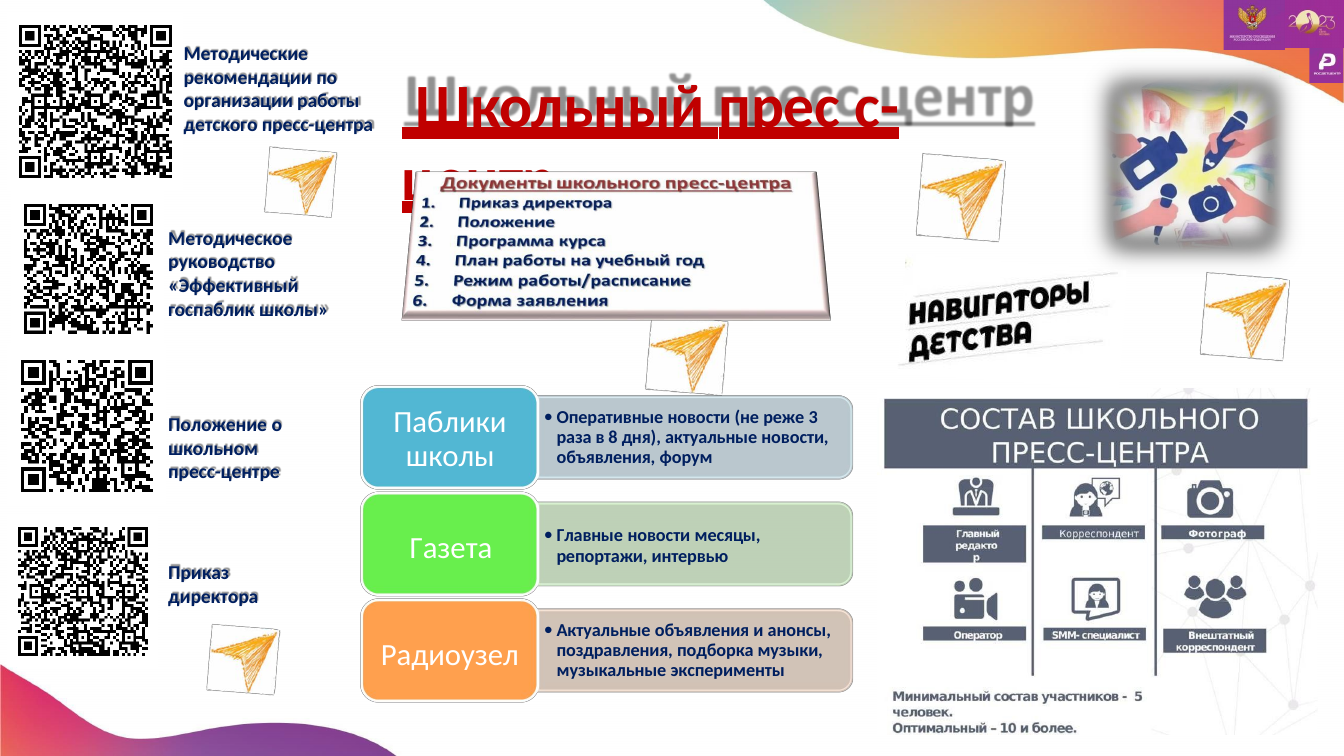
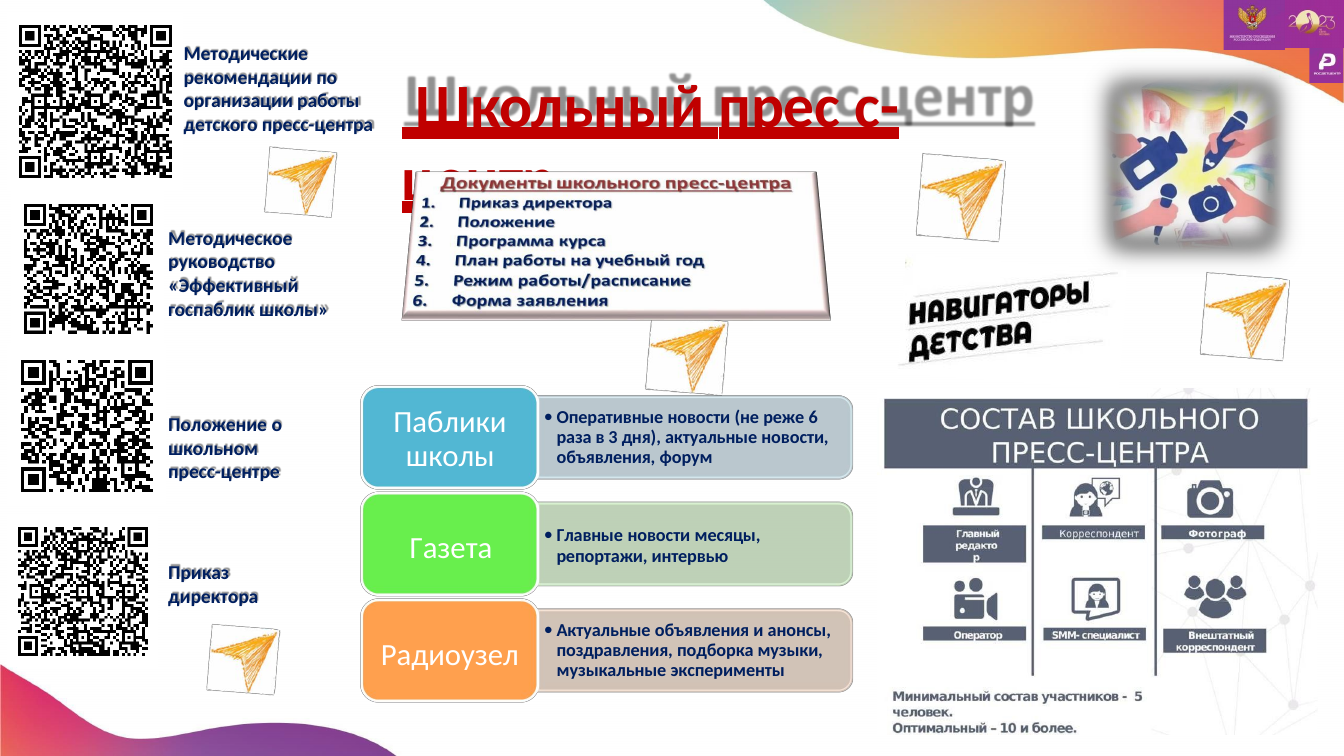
3: 3 -> 6 (813, 417)
8: 8 -> 3 (613, 437)
